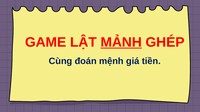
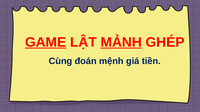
GAME underline: none -> present (46, 42)
